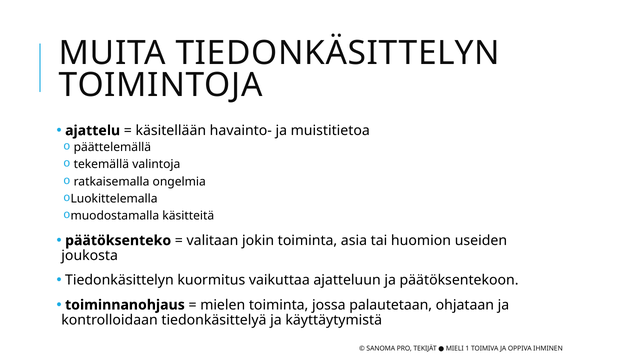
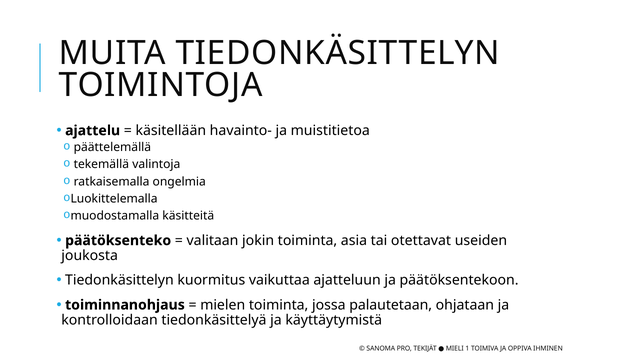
huomion: huomion -> otettavat (421, 241)
